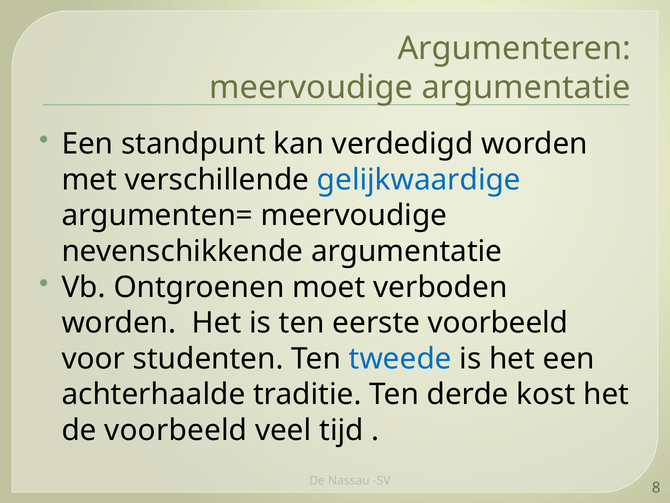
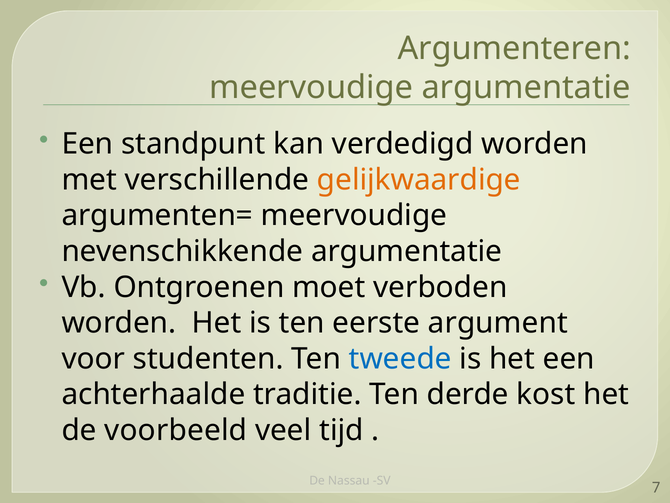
gelijkwaardige colour: blue -> orange (419, 180)
eerste voorbeeld: voorbeeld -> argument (498, 323)
8: 8 -> 7 (656, 487)
